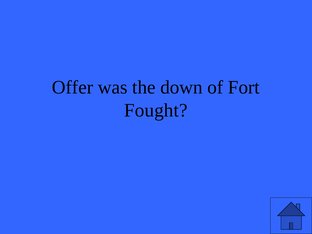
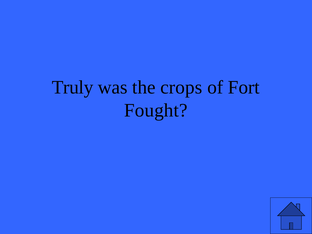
Offer: Offer -> Truly (73, 87)
down: down -> crops (181, 87)
